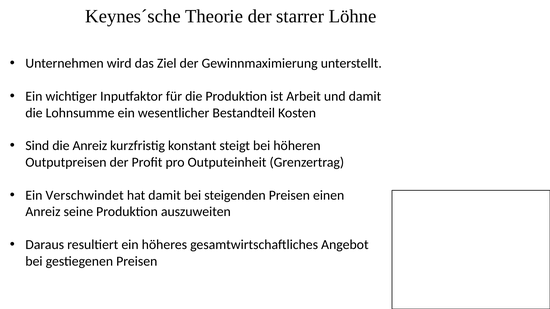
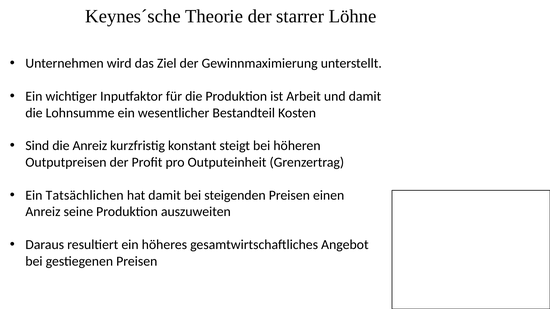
Verschwindet: Verschwindet -> Tatsächlichen (85, 195)
